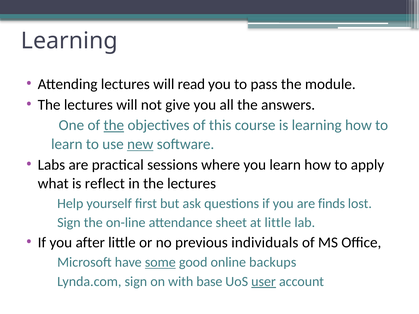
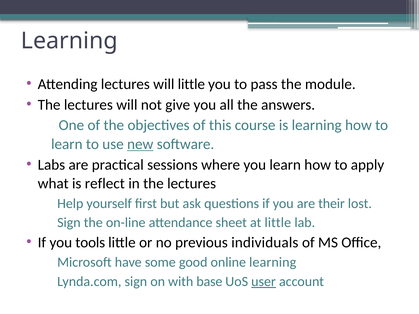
will read: read -> little (191, 84)
the underline: present -> none (114, 125)
finds: finds -> their (332, 204)
after: after -> tools (90, 243)
some underline: present -> none (160, 263)
online backups: backups -> learning (273, 263)
